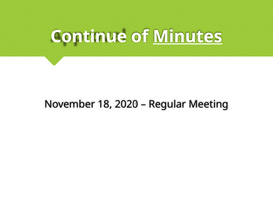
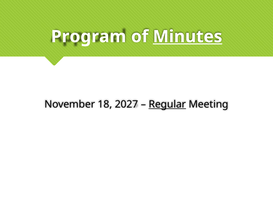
Continue: Continue -> Program (89, 37)
2020: 2020 -> 2027 (127, 104)
Regular underline: none -> present (167, 104)
